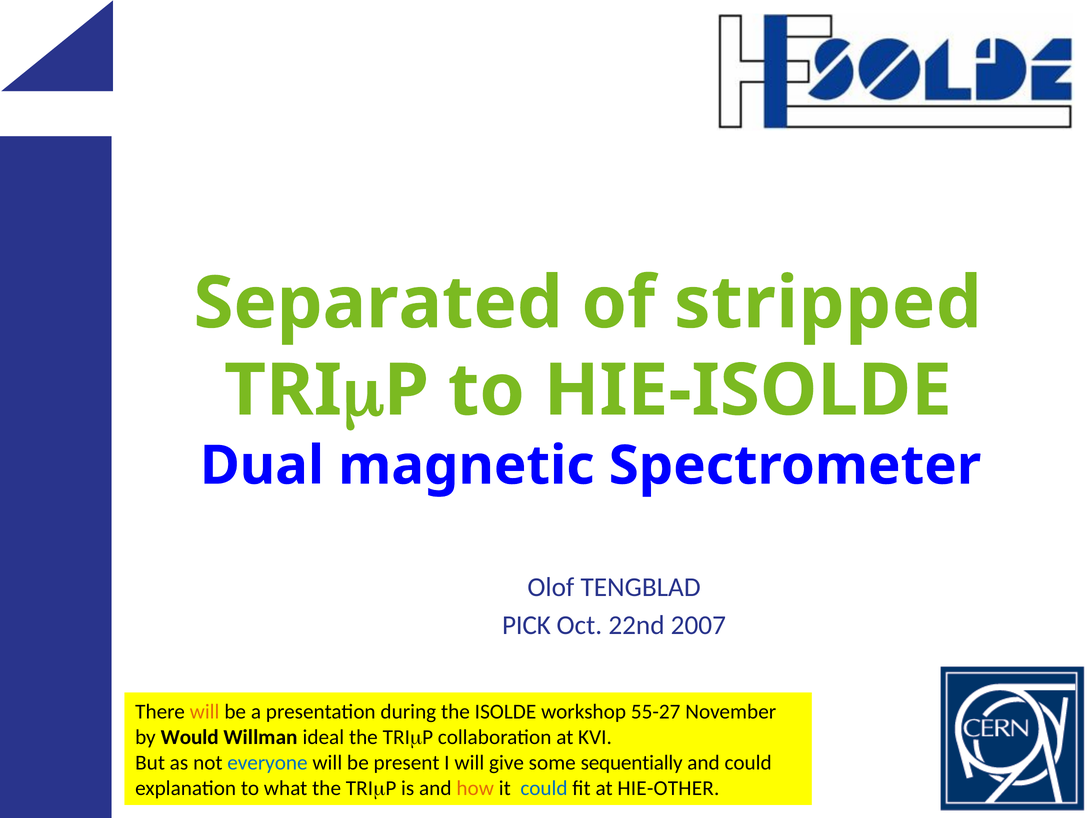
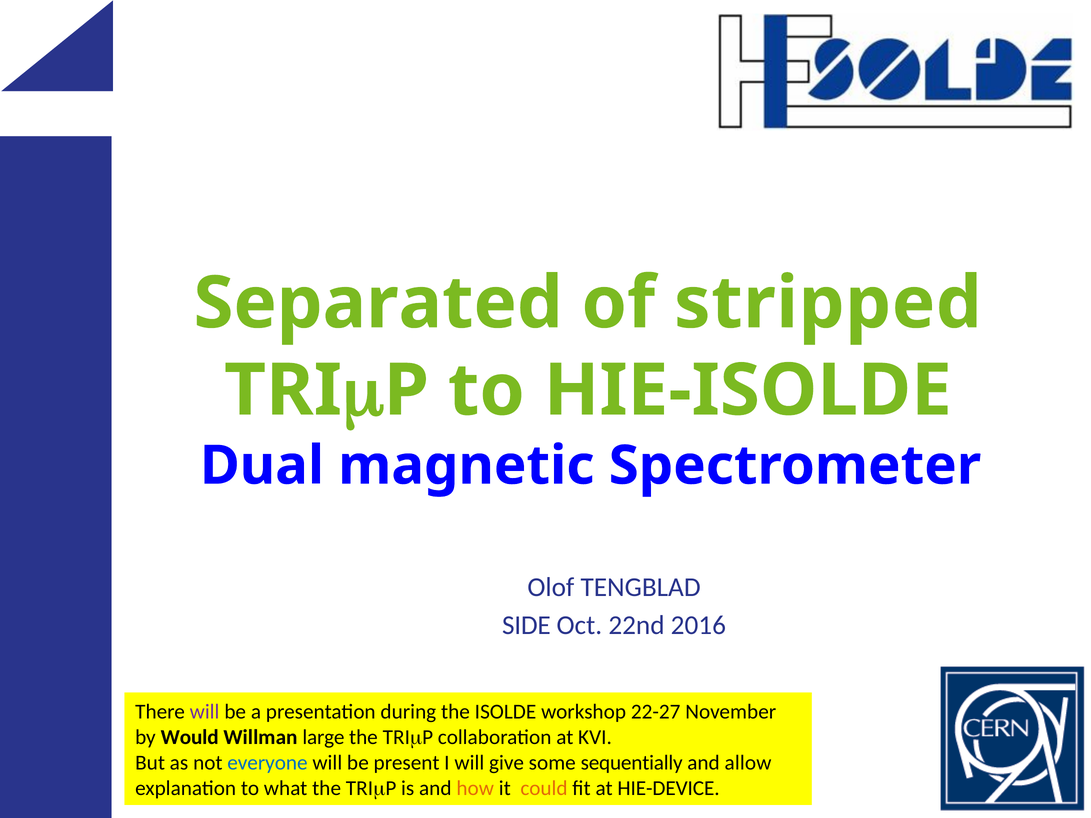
PICK: PICK -> SIDE (526, 626)
2007: 2007 -> 2016 (698, 626)
will colour: orange -> purple (205, 712)
55-27: 55-27 -> 22-27 (656, 712)
ideal: ideal -> large (323, 738)
and could: could -> allow (748, 763)
could colour: blue -> orange (544, 789)
HIE-OTHER: HIE-OTHER -> HIE-DEVICE (669, 789)
